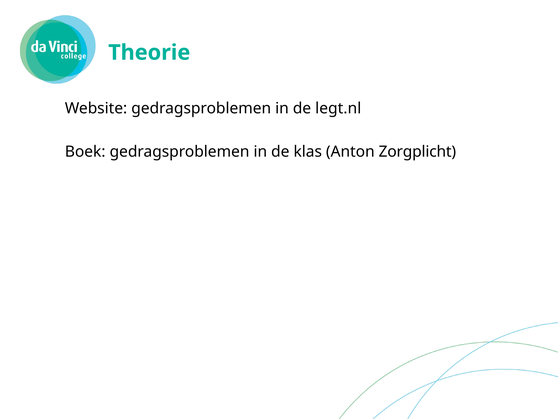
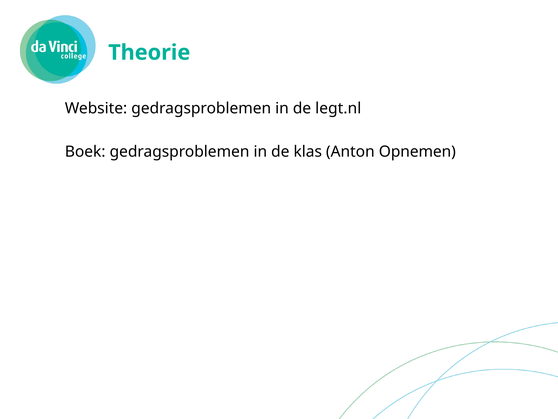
Zorgplicht: Zorgplicht -> Opnemen (417, 152)
